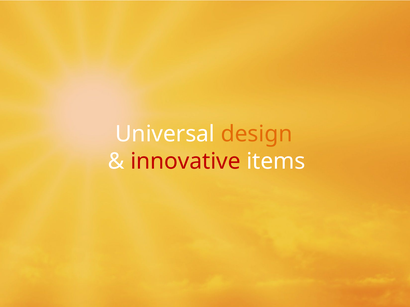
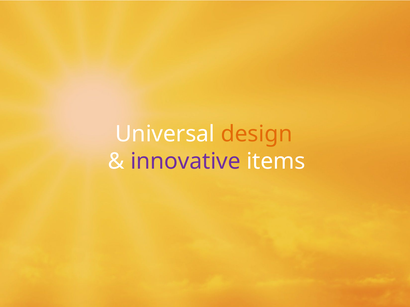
innovative colour: red -> purple (185, 161)
